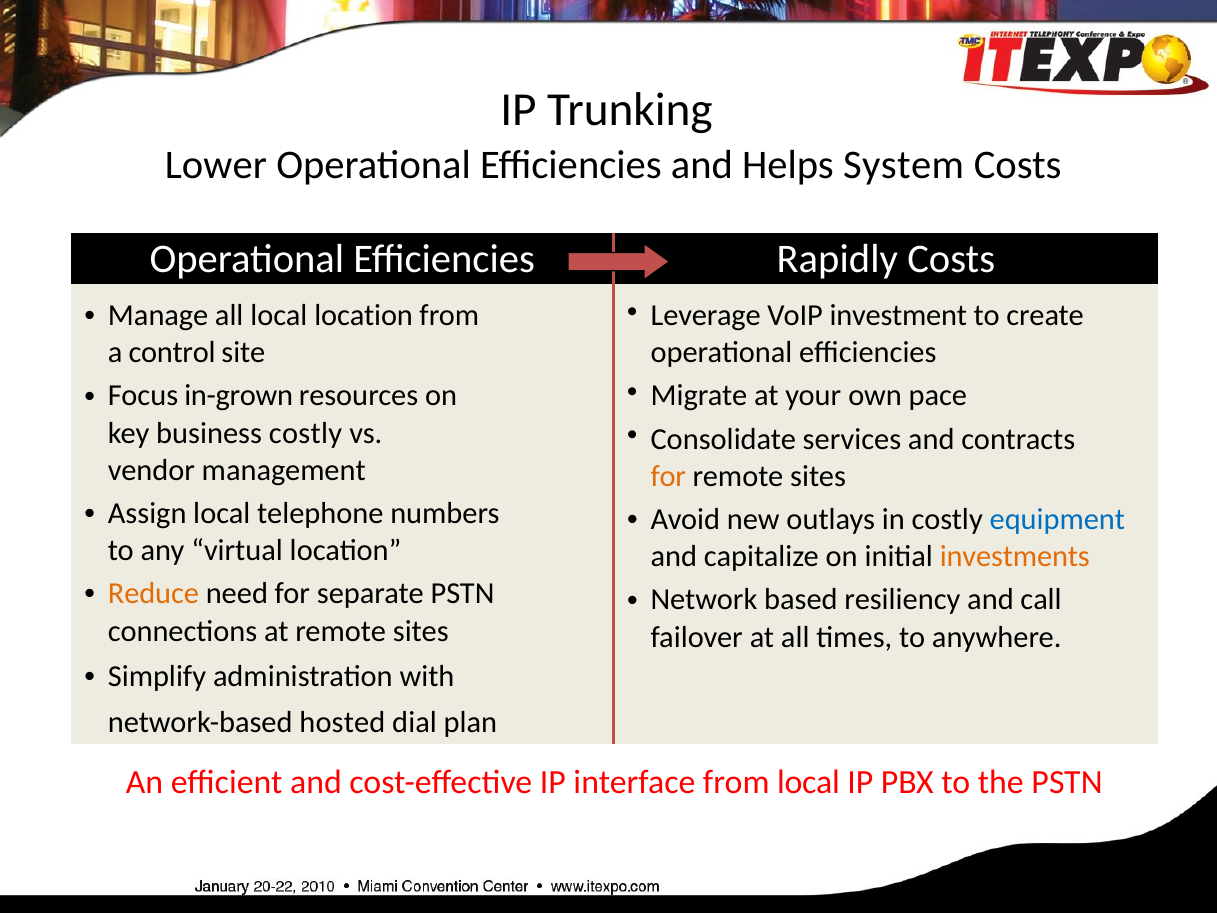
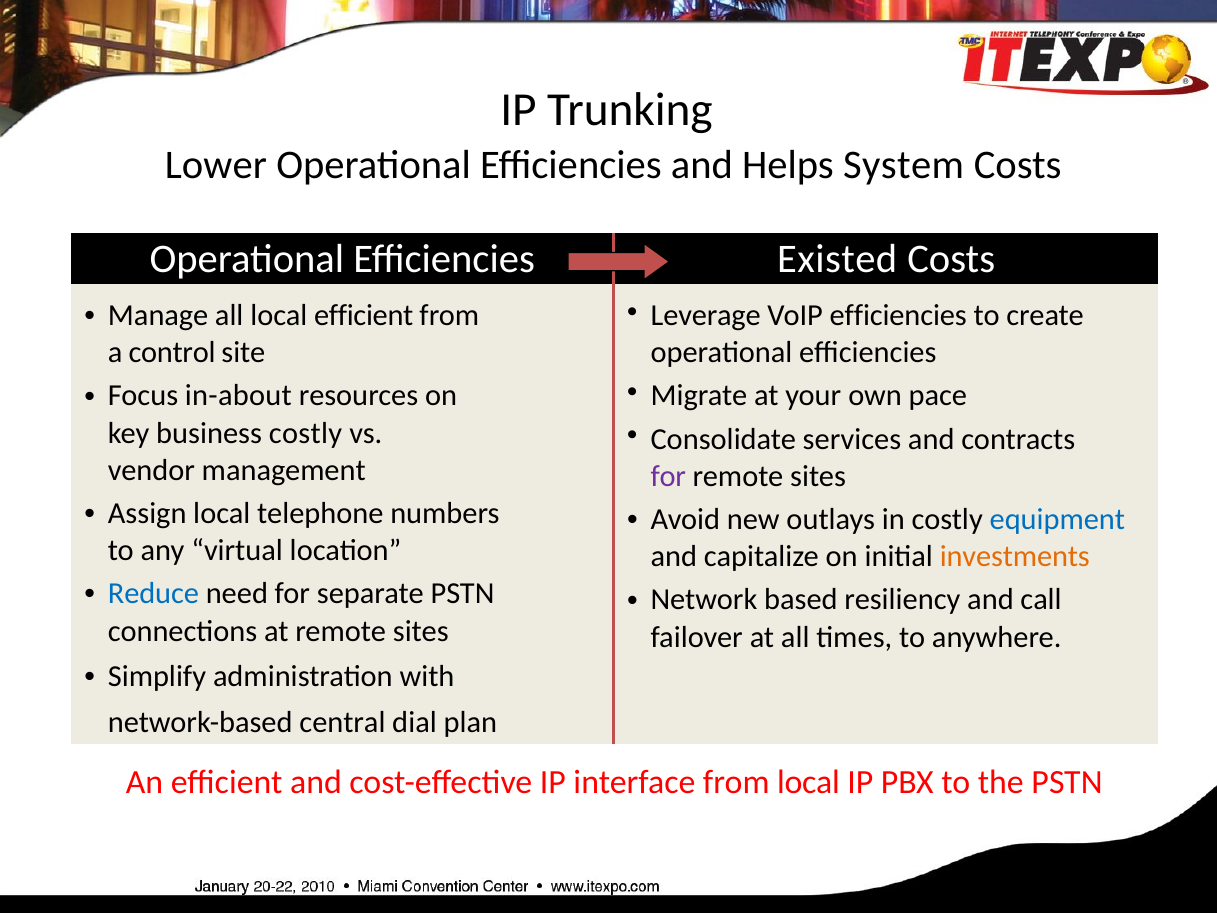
Rapidly: Rapidly -> Existed (837, 259)
VoIP investment: investment -> efficiencies (898, 315)
local location: location -> efficient (364, 315)
in-grown: in-grown -> in-about (238, 396)
for colour: orange -> purple (668, 476)
Reduce colour: orange -> blue (153, 594)
hosted: hosted -> central (342, 723)
